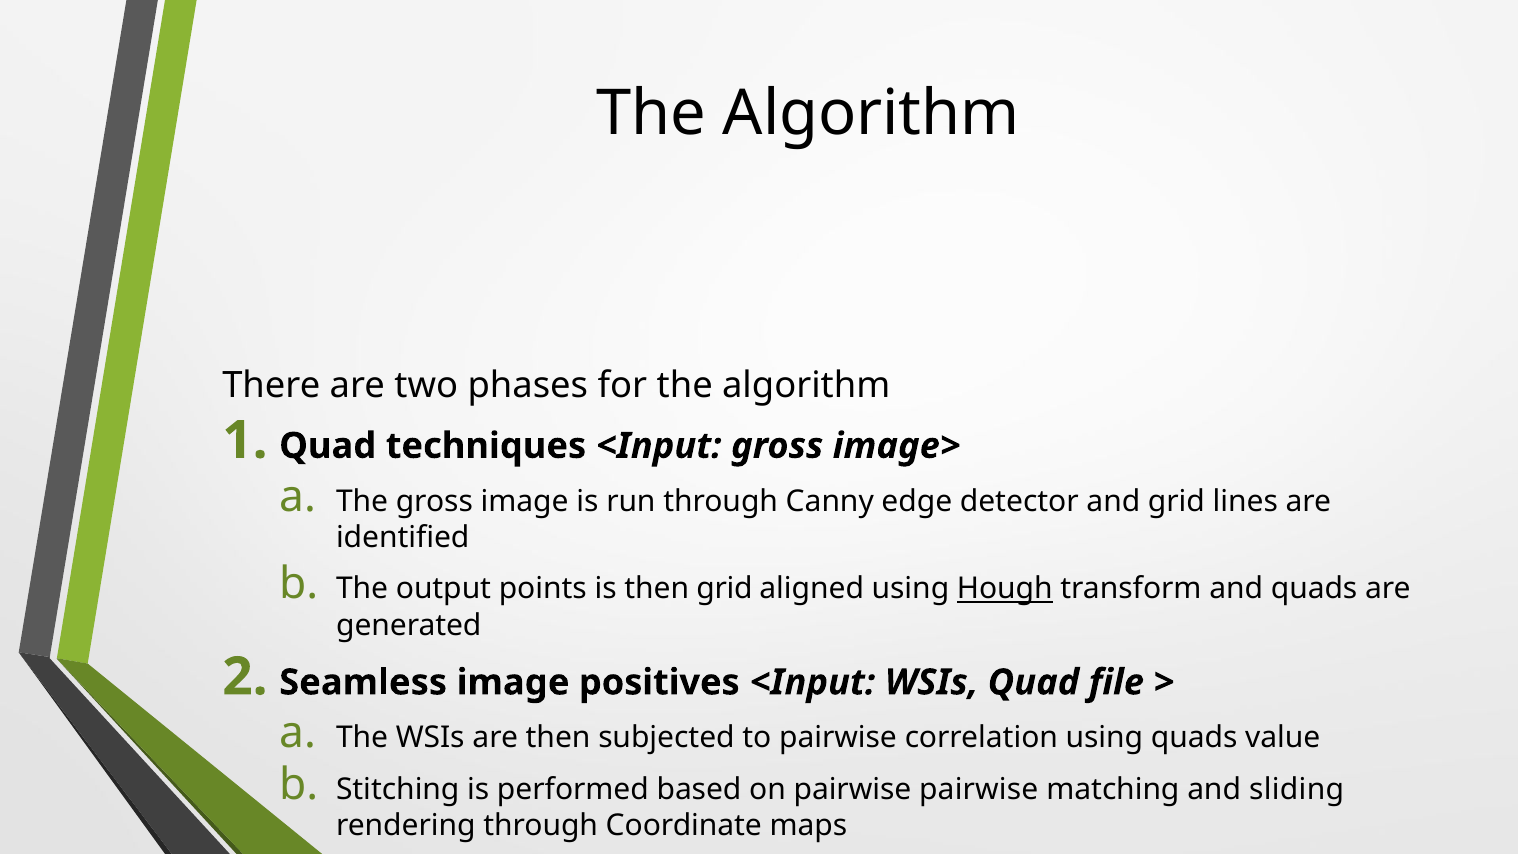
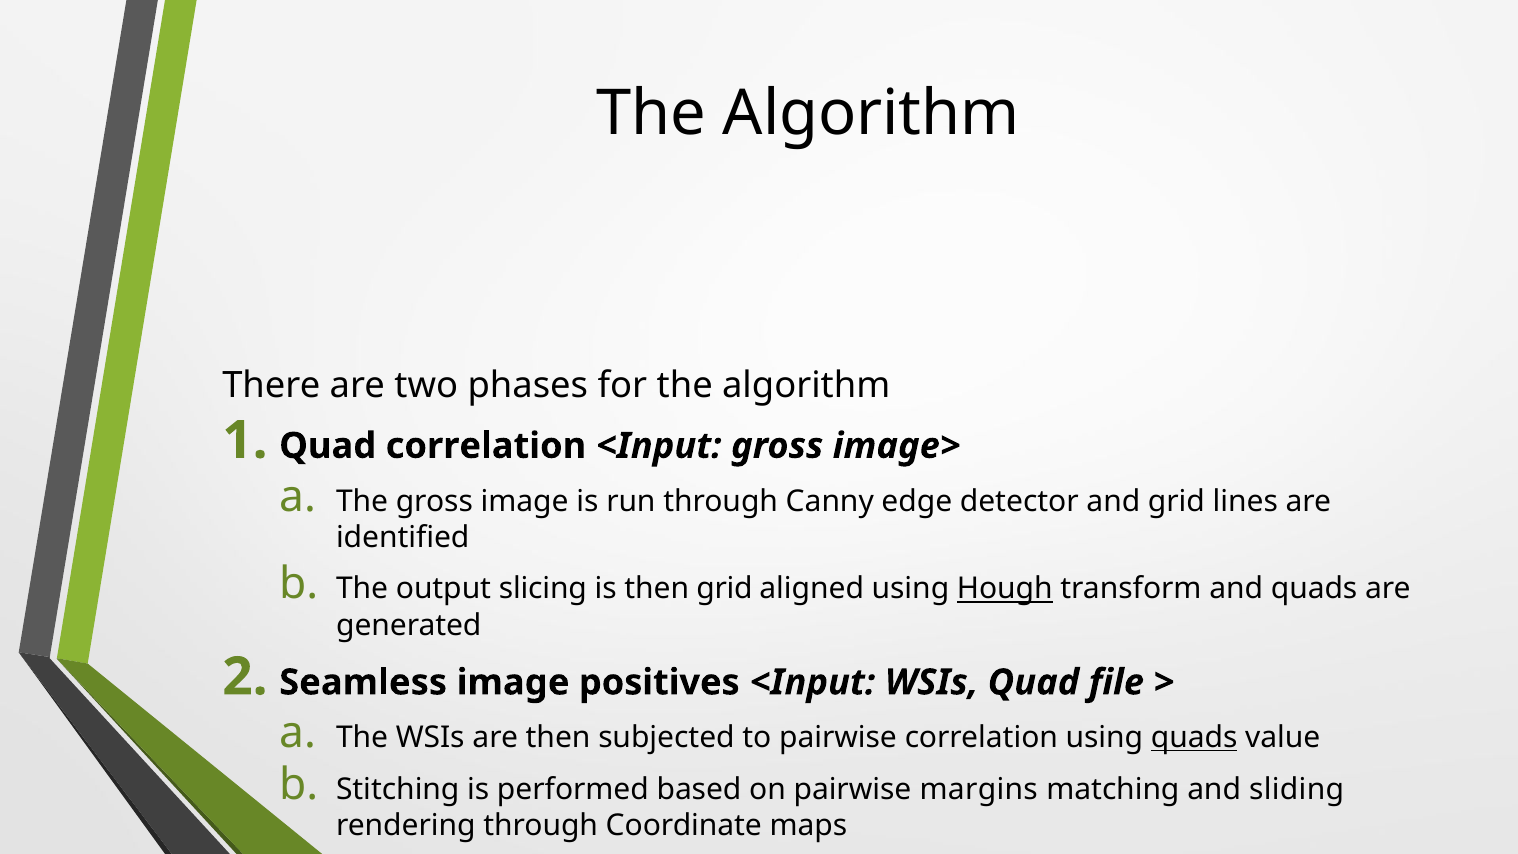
Quad techniques: techniques -> correlation (486, 446)
points: points -> slicing (543, 589)
quads underline: none -> present (1194, 738)
pairwise pairwise: pairwise -> margins (979, 789)
